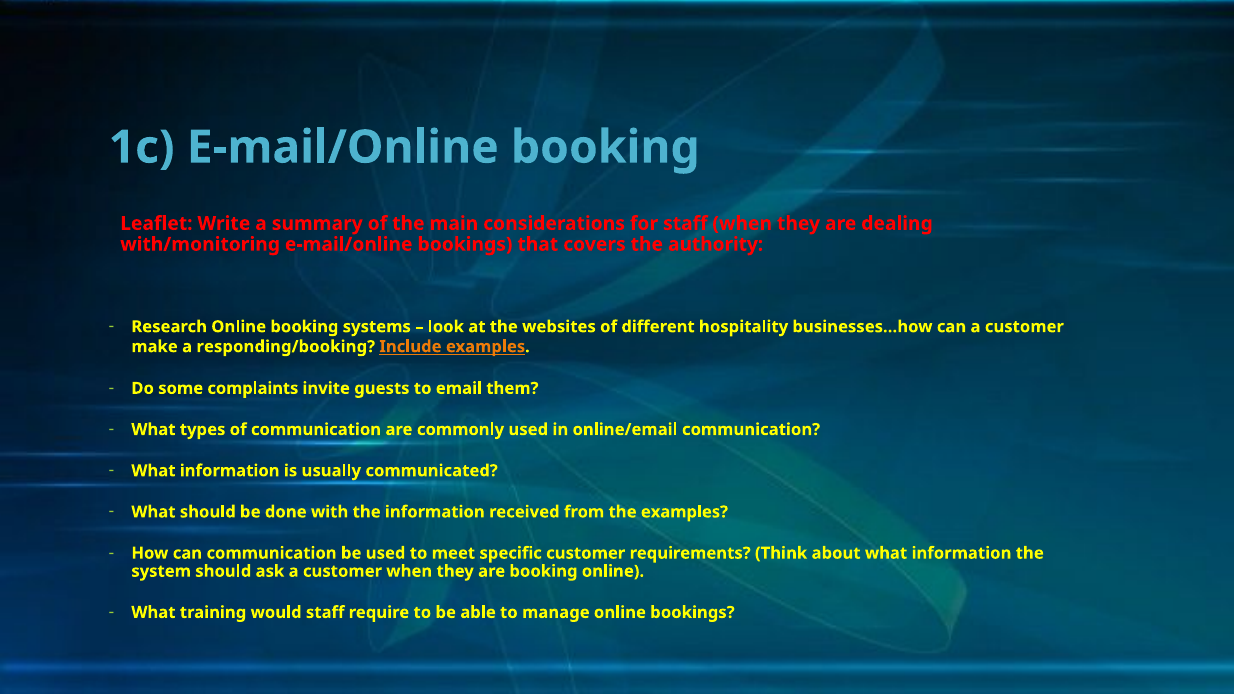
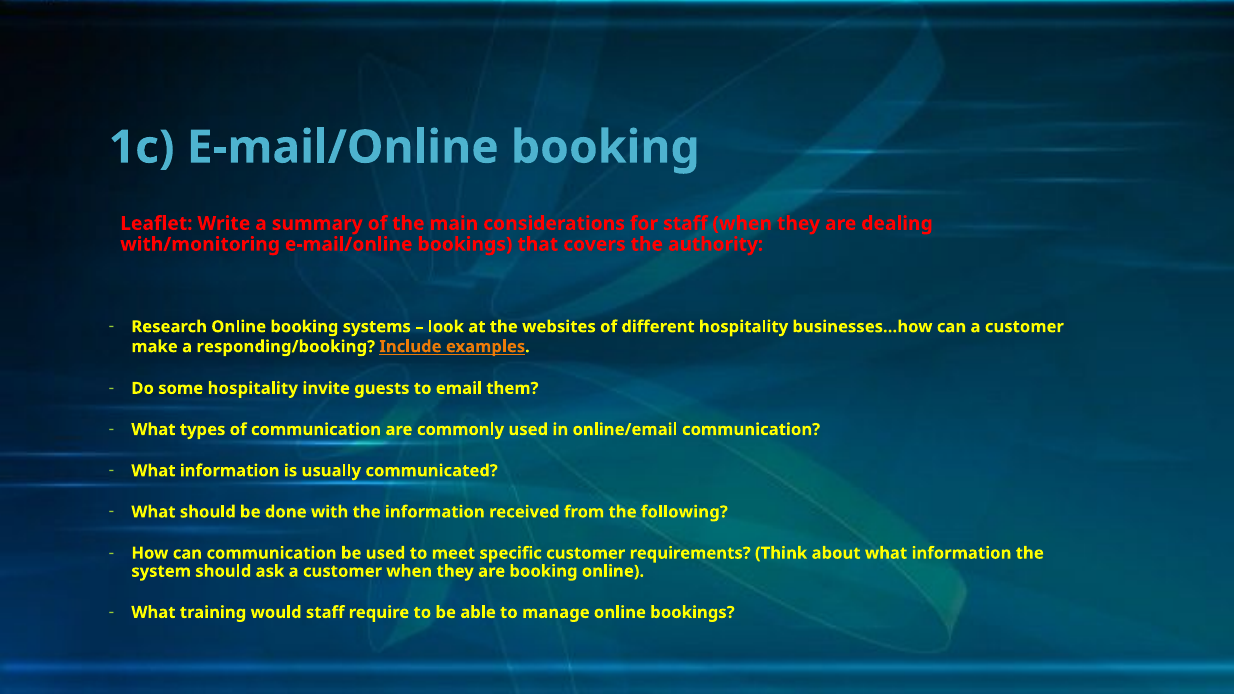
some complaints: complaints -> hospitality (253, 389)
the examples: examples -> following (684, 512)
